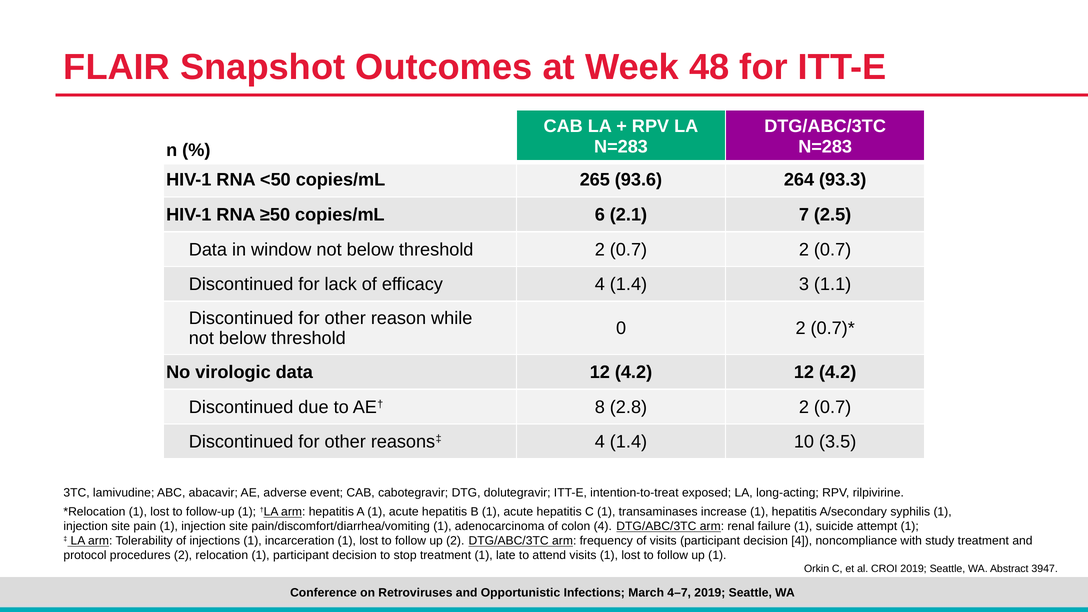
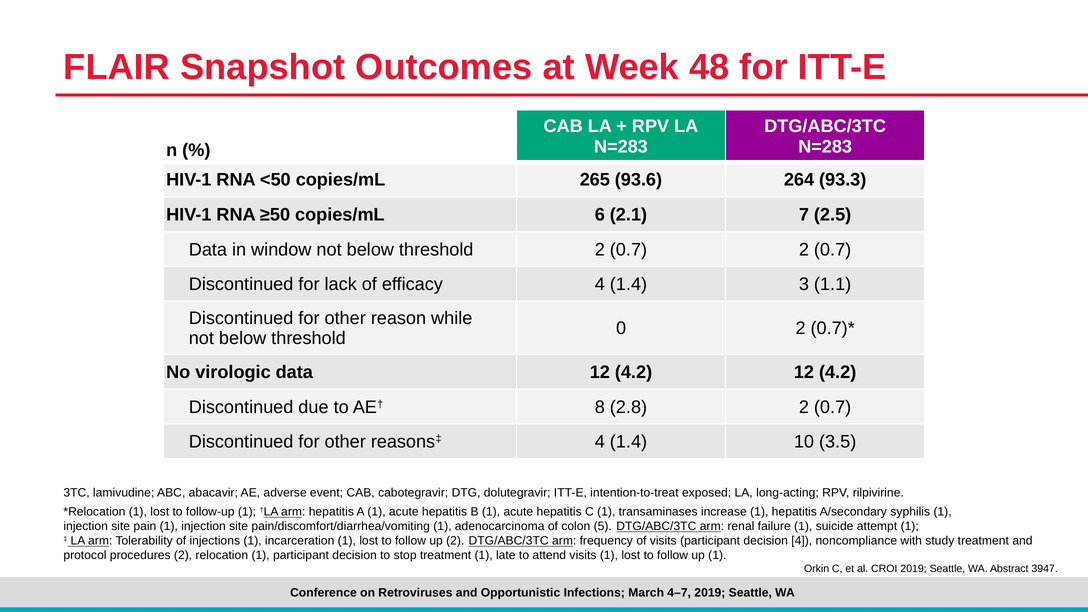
colon 4: 4 -> 5 (603, 526)
